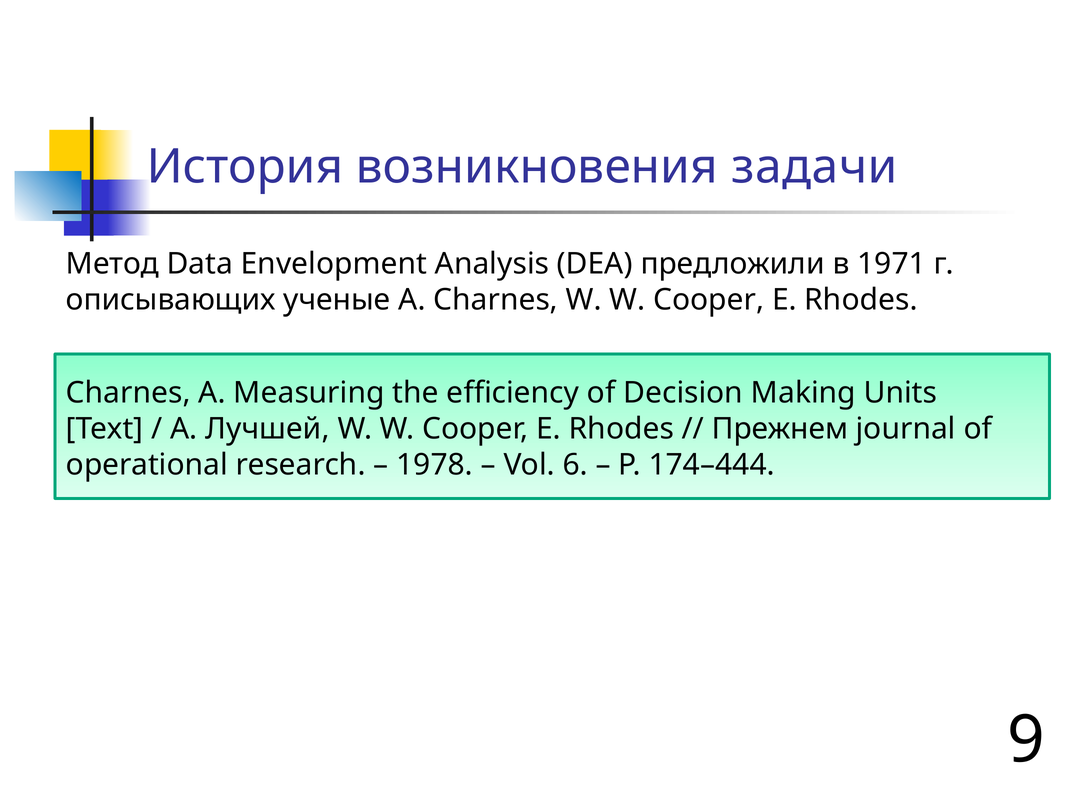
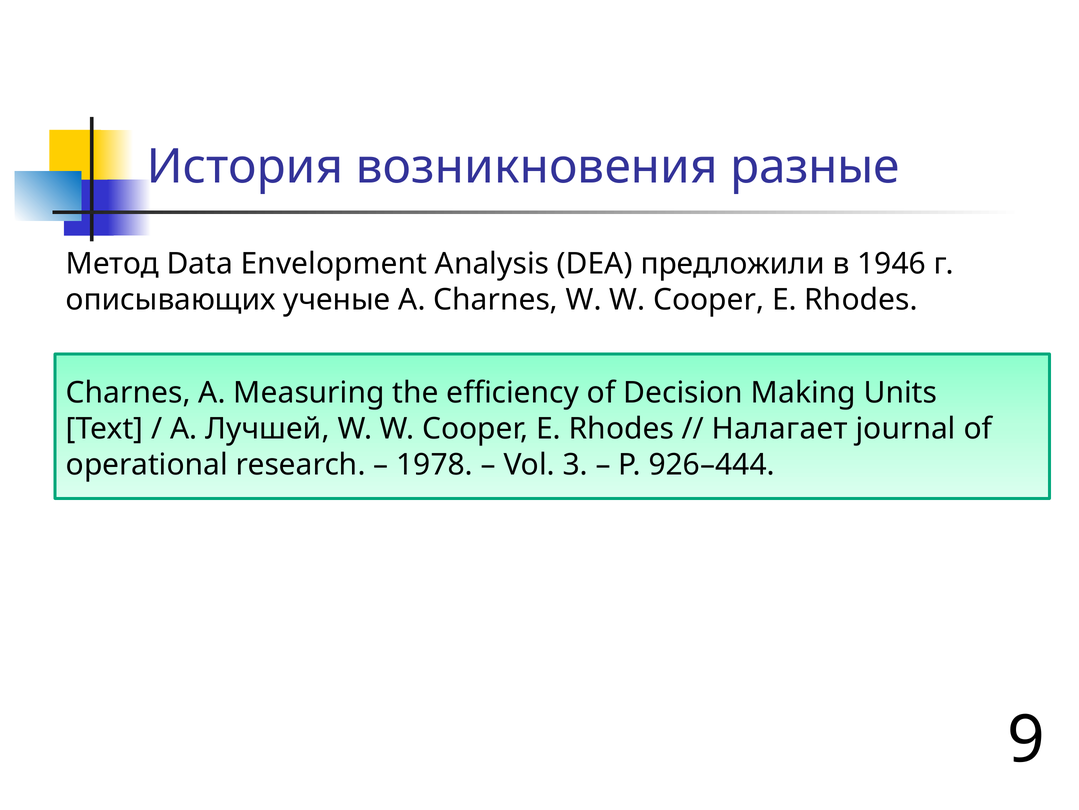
задачи: задачи -> разные (815, 167)
1971: 1971 -> 1946 (892, 263)
Прежнем: Прежнем -> Налагает (780, 428)
6: 6 -> 3 (575, 464)
174–444: 174–444 -> 926–444 (712, 464)
